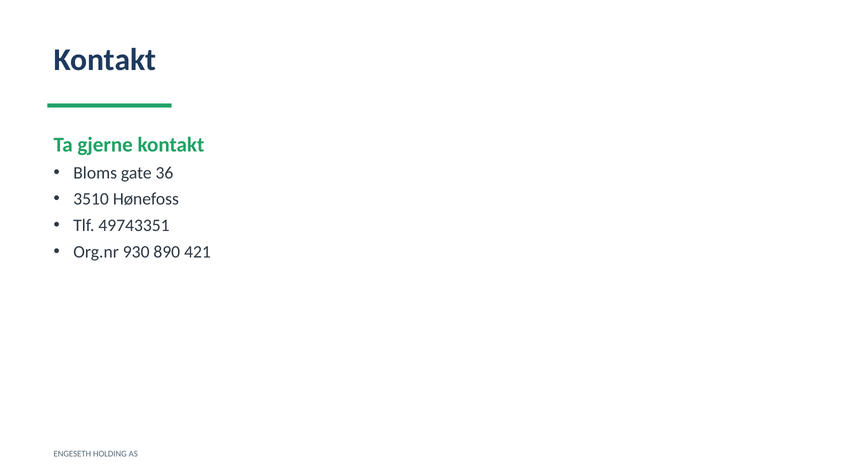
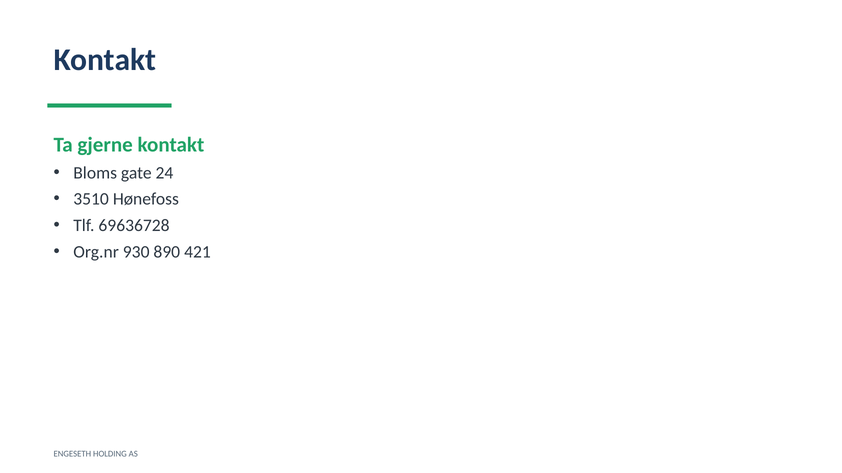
36: 36 -> 24 (164, 173)
49743351: 49743351 -> 69636728 (134, 226)
